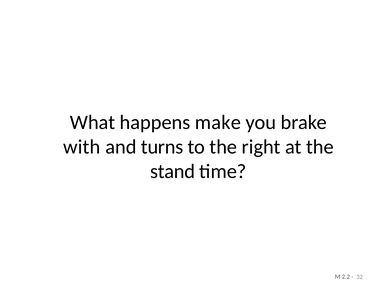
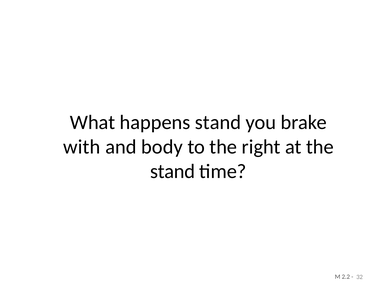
happens make: make -> stand (218, 122)
turns: turns -> body (162, 147)
